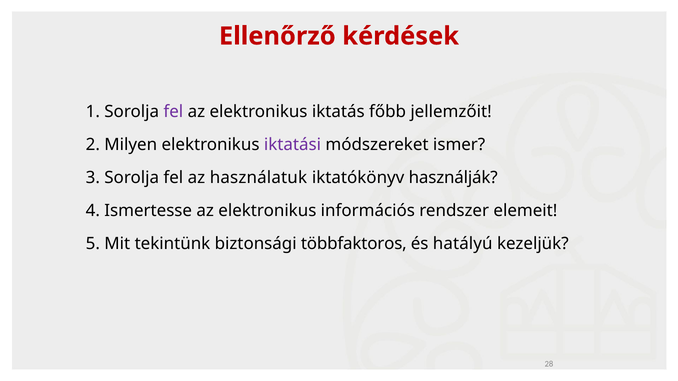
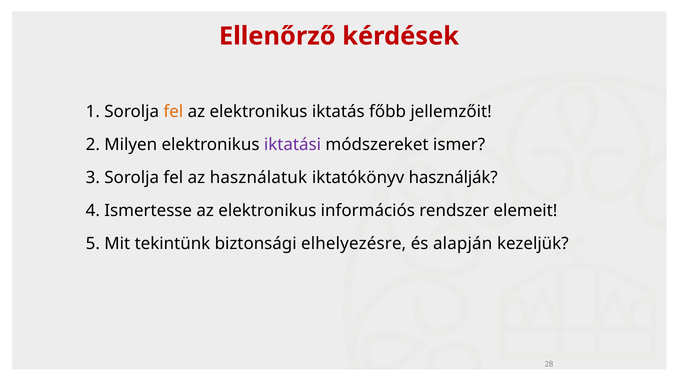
fel colour: purple -> orange (173, 112)
többfaktoros: többfaktoros -> elhelyezésre (354, 244)
hatályú: hatályú -> alapján (463, 244)
